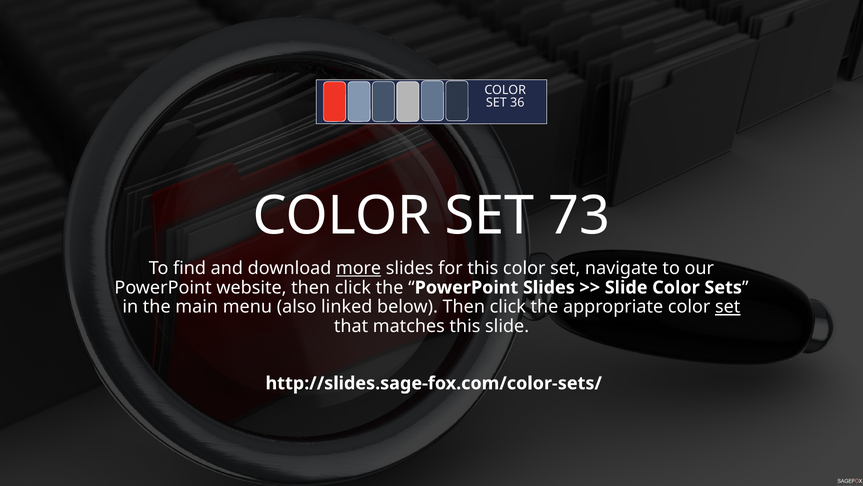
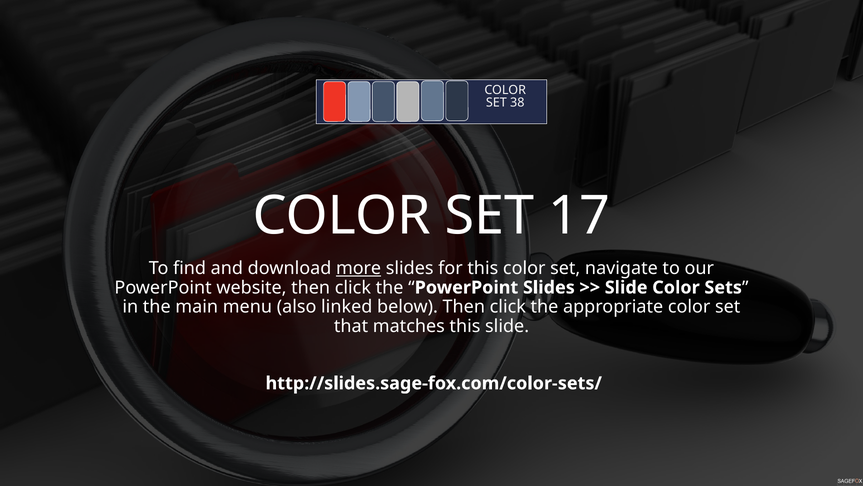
36: 36 -> 38 (517, 102)
73: 73 -> 17 (579, 216)
set underline: present -> none (728, 307)
